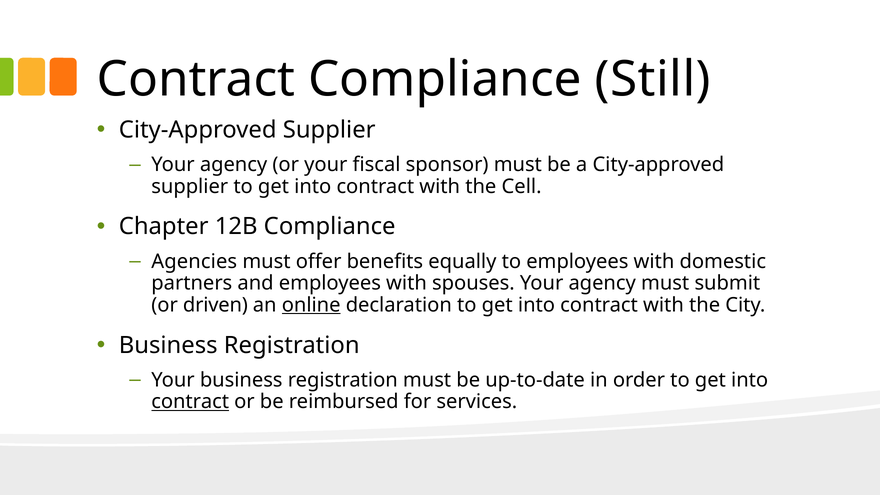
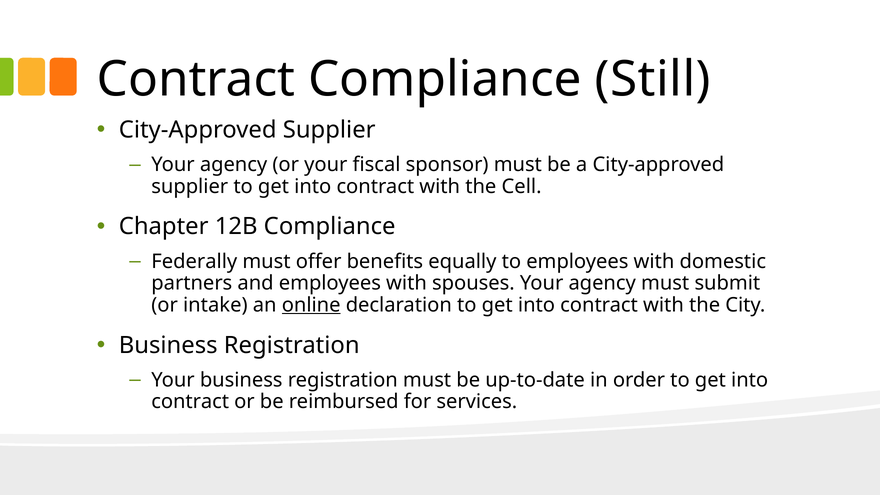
Agencies: Agencies -> Federally (194, 261)
driven: driven -> intake (215, 305)
contract underline: present -> none (190, 402)
